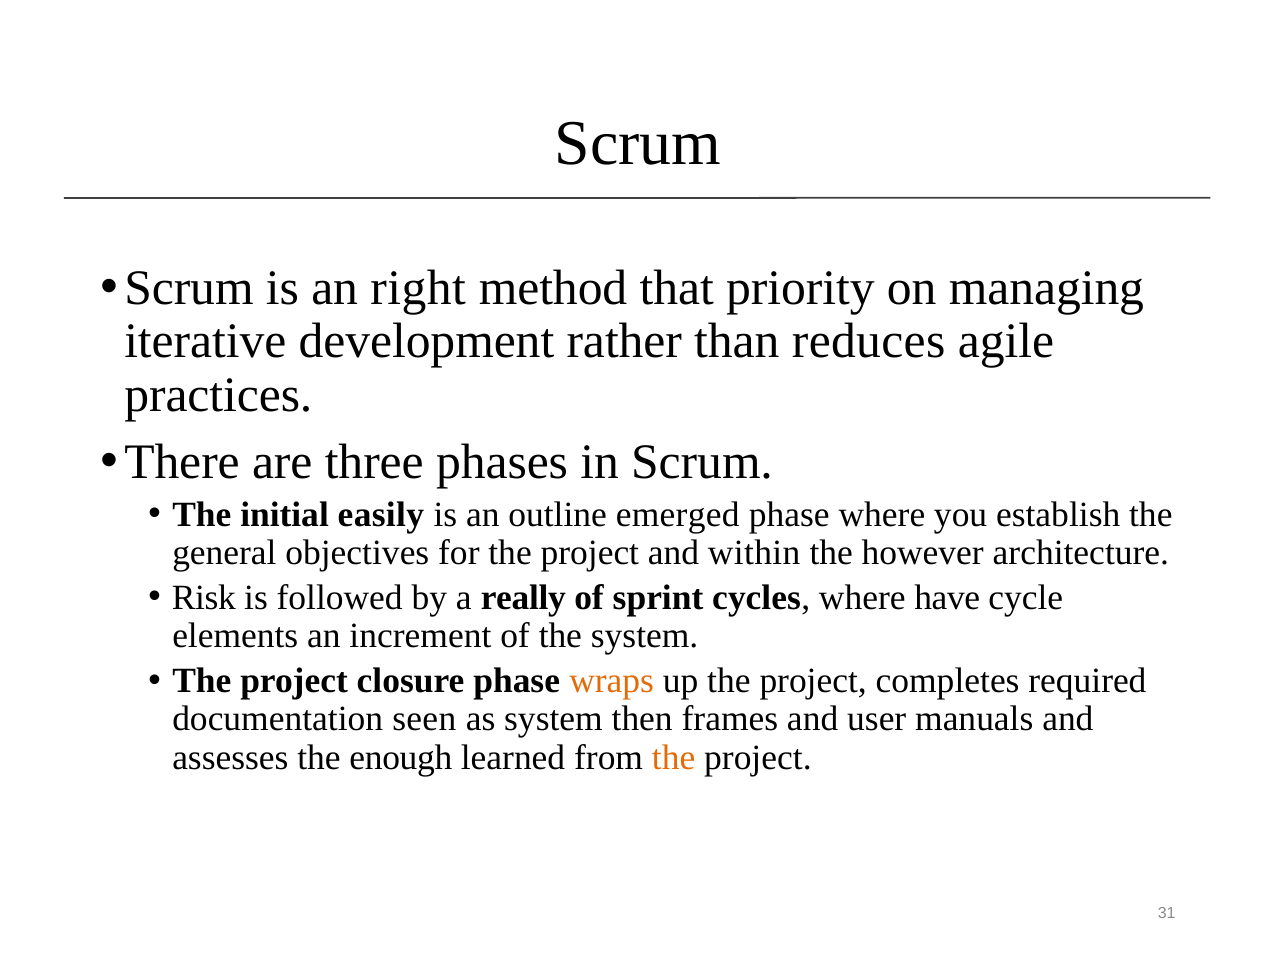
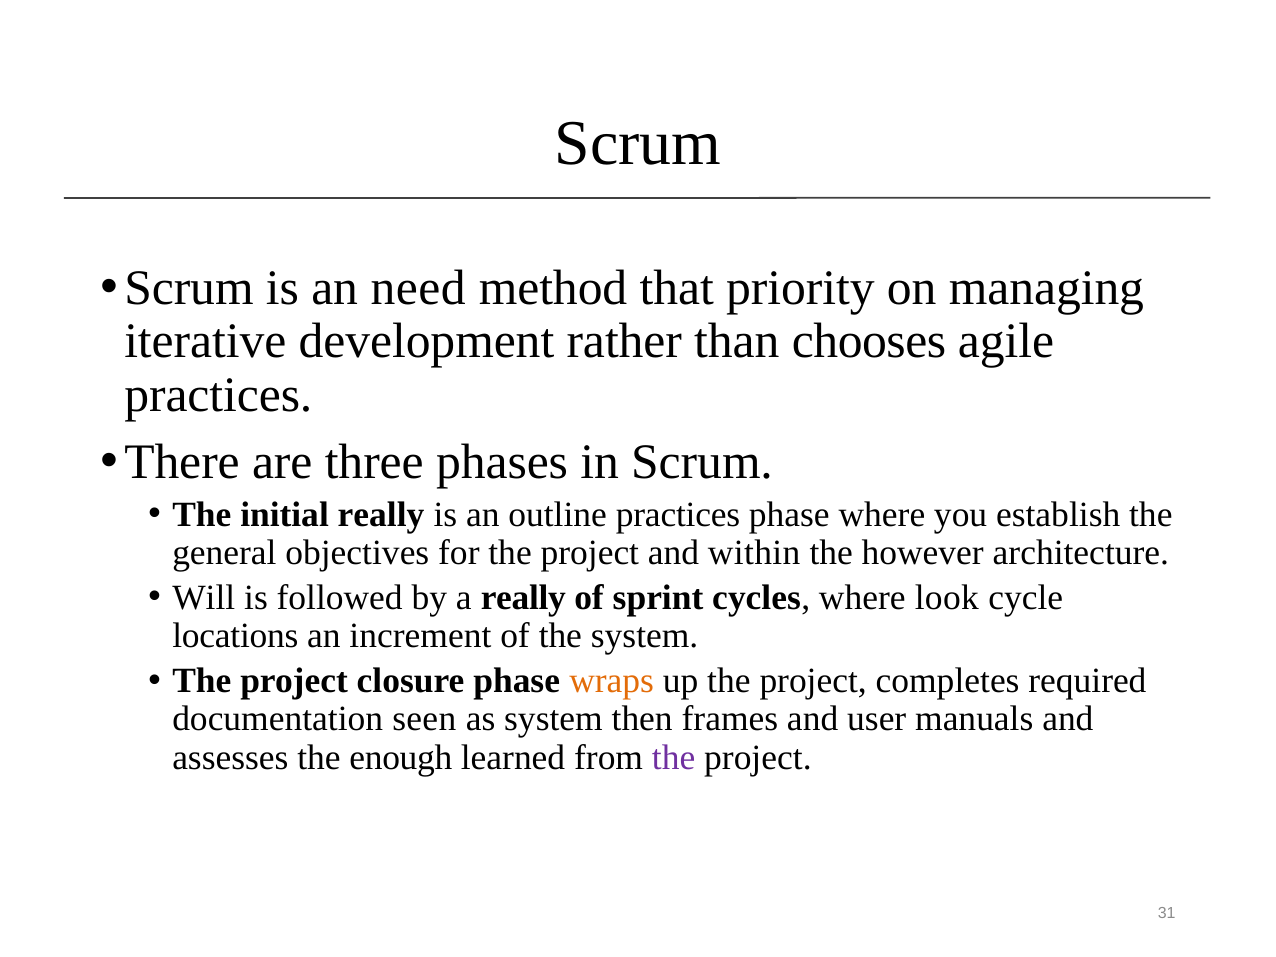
right: right -> need (418, 288)
reduces: reduces -> chooses (869, 341)
initial easily: easily -> really (381, 514)
outline emerged: emerged -> practices (678, 514)
Risk: Risk -> Will (204, 598)
have: have -> look (947, 598)
elements: elements -> locations (235, 636)
the colour: orange -> purple (674, 757)
